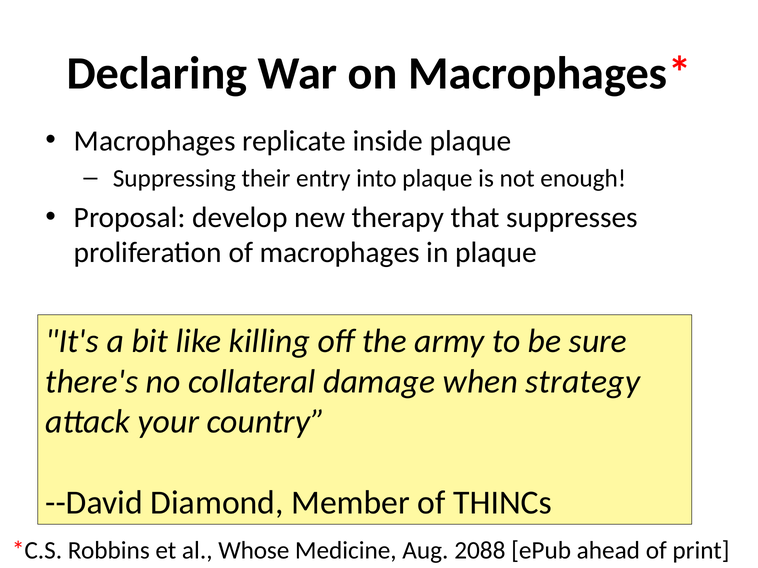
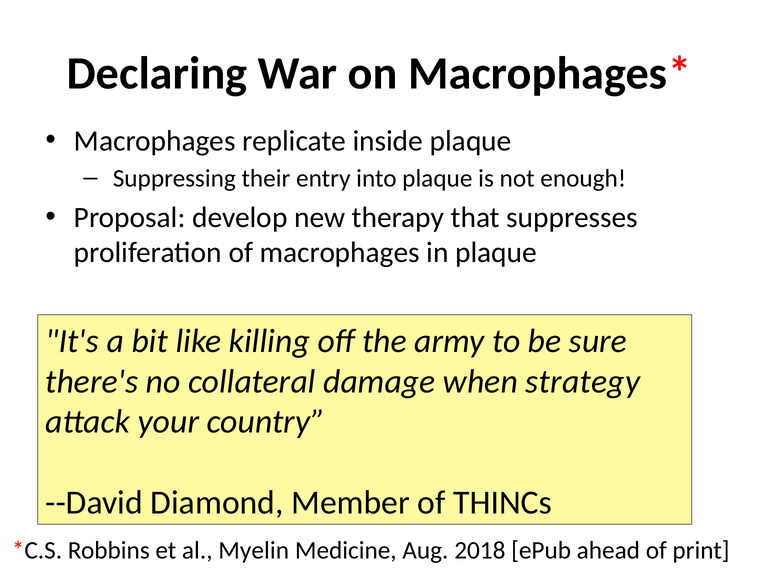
Whose: Whose -> Myelin (254, 551)
2088: 2088 -> 2018 (480, 551)
